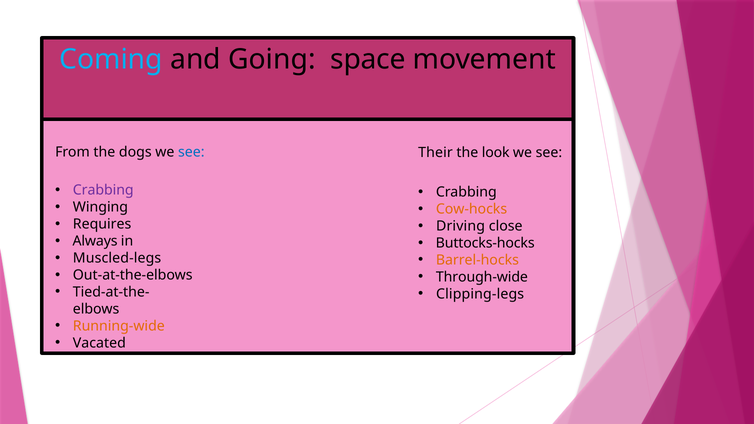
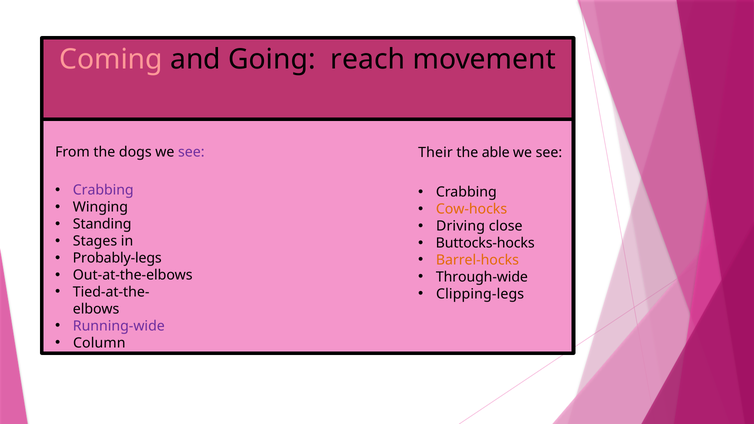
Coming colour: light blue -> pink (111, 59)
space: space -> reach (368, 59)
see colour: blue -> purple (191, 152)
look: look -> able (496, 153)
Requires: Requires -> Standing (102, 224)
Always: Always -> Stages (95, 241)
Muscled-legs: Muscled-legs -> Probably-legs (117, 258)
Running-wide colour: orange -> purple (119, 326)
Vacated: Vacated -> Column (99, 343)
